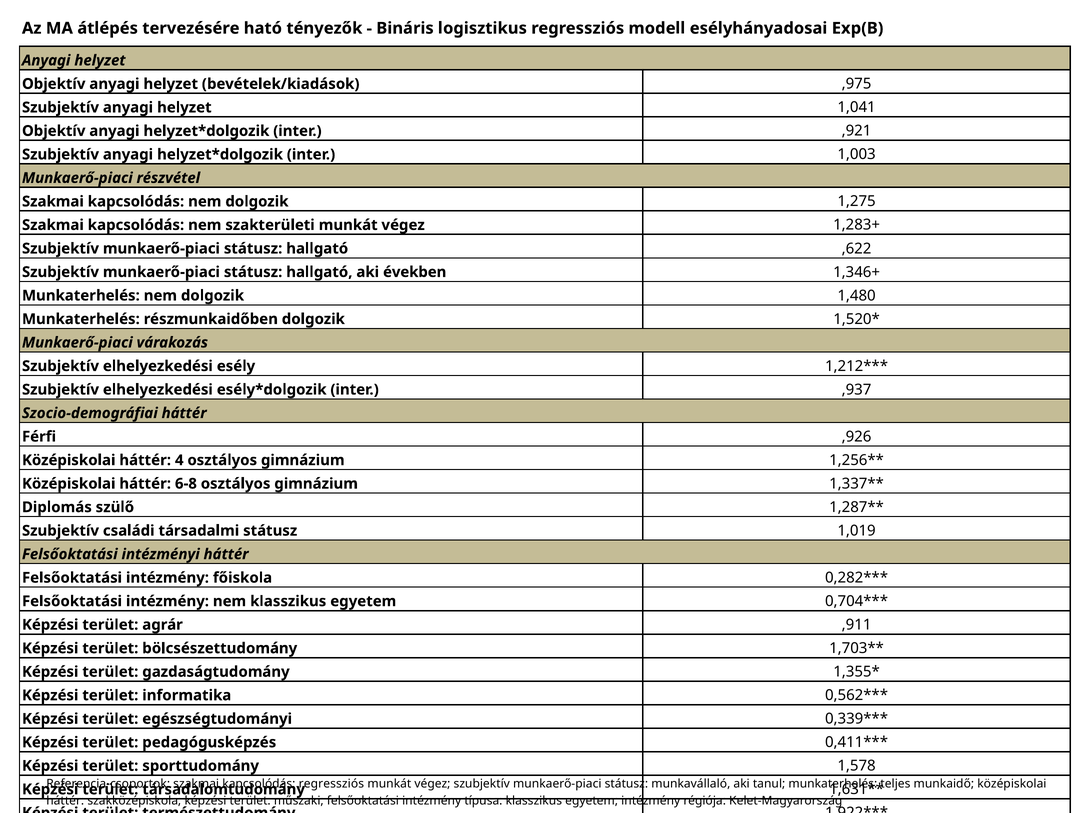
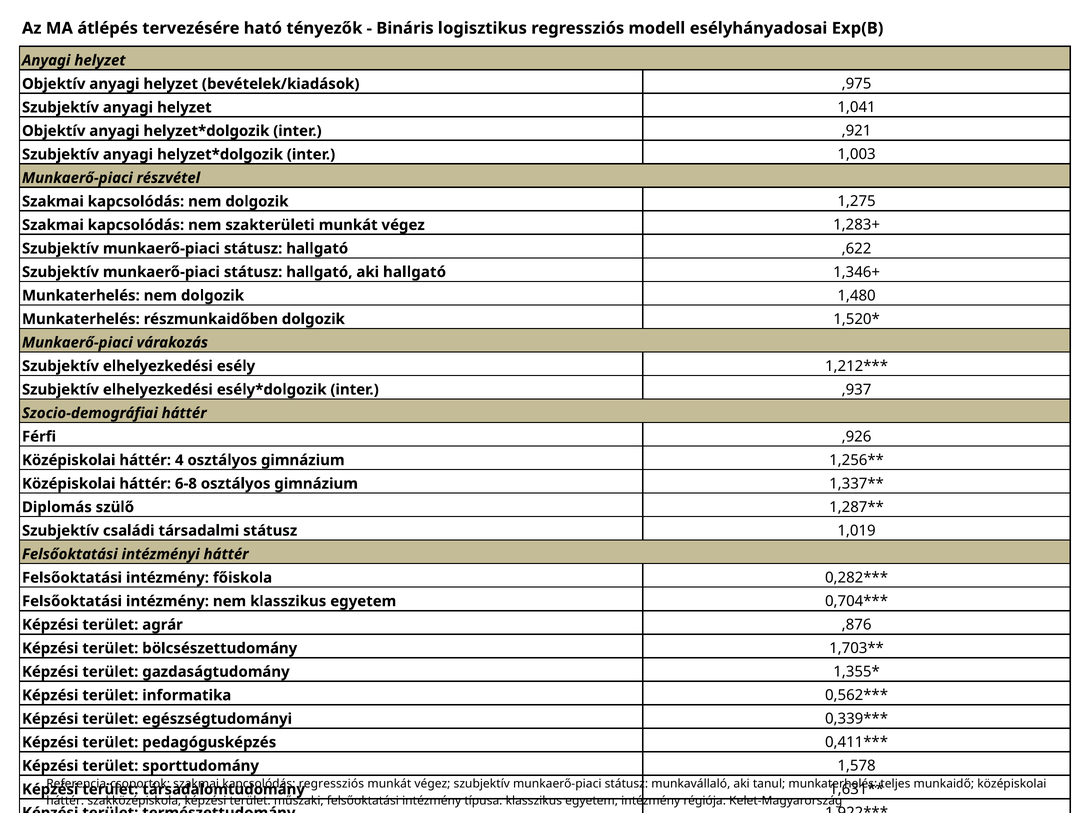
aki években: években -> hallgató (415, 272)
,911: ,911 -> ,876 (857, 625)
